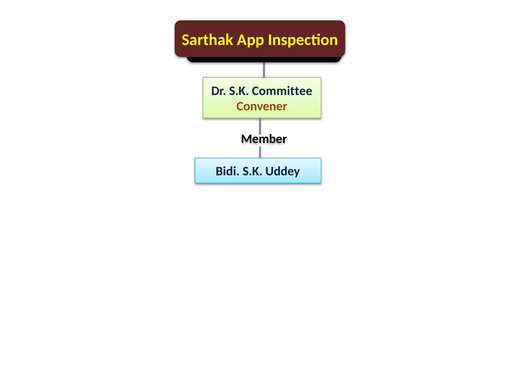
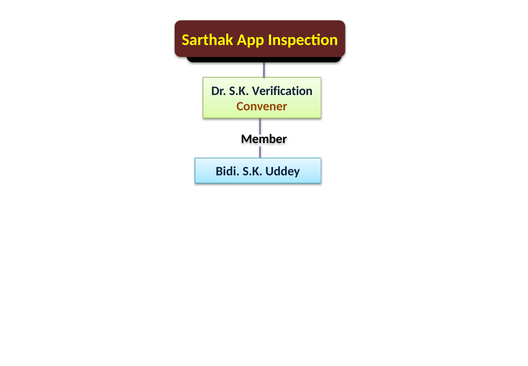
Committee: Committee -> Verification (282, 91)
